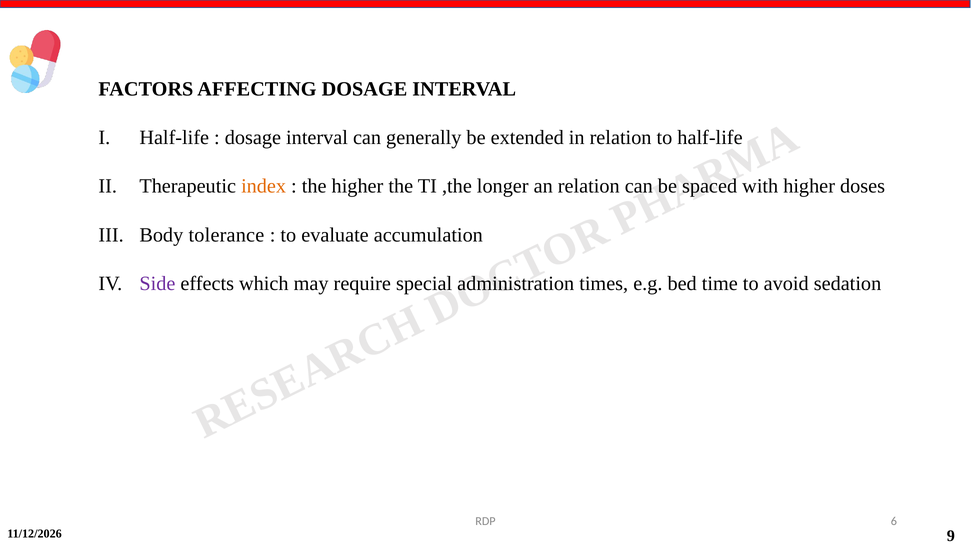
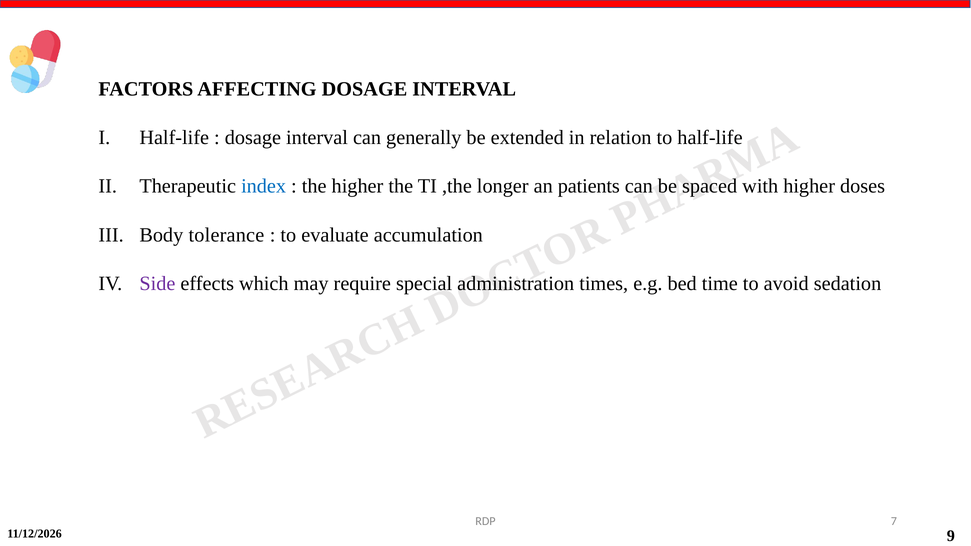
index colour: orange -> blue (264, 186)
an relation: relation -> patients (589, 186)
6: 6 -> 7 (894, 521)
